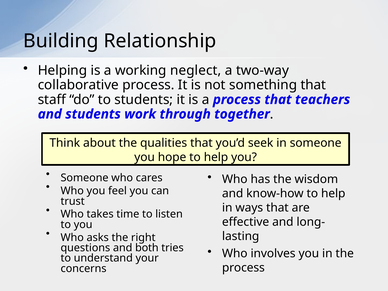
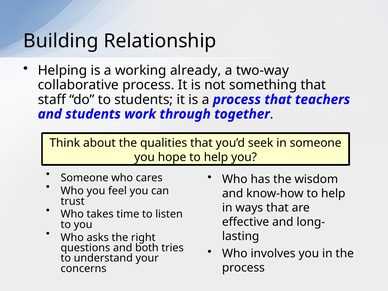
neglect: neglect -> already (196, 71)
